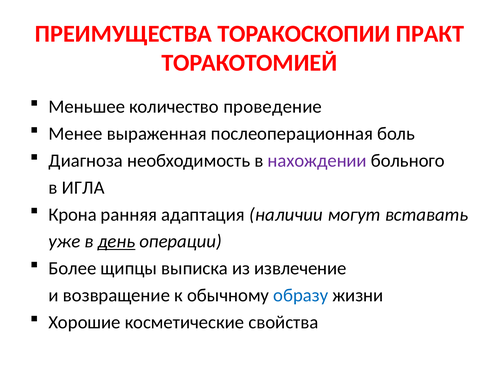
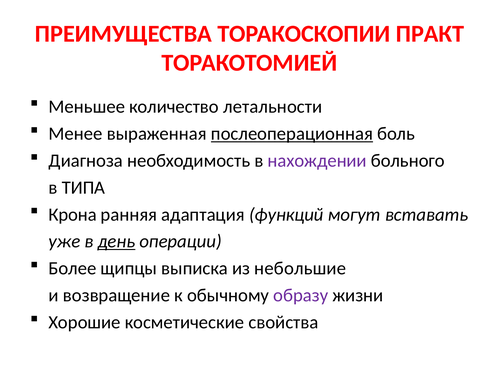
проведение: проведение -> летальности (273, 107)
послеоперационная underline: none -> present (292, 134)
ИГЛА: ИГЛА -> ТИПА (83, 188)
наличии: наличии -> функций (286, 215)
извлечение: извлечение -> небольшие (300, 269)
образу colour: blue -> purple (301, 296)
